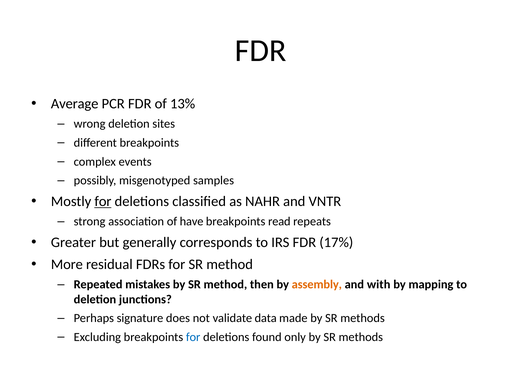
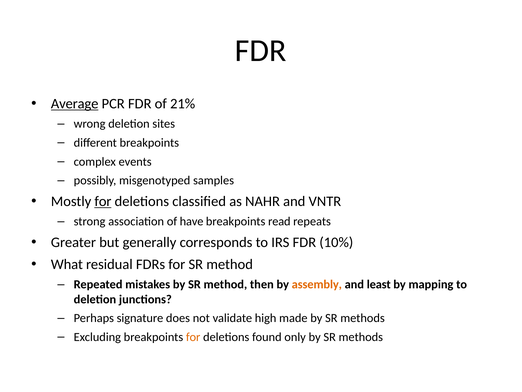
Average underline: none -> present (75, 104)
13%: 13% -> 21% (183, 104)
17%: 17% -> 10% (336, 242)
More: More -> What (67, 264)
with: with -> least (379, 284)
data: data -> high (266, 318)
for colour: blue -> orange (193, 337)
